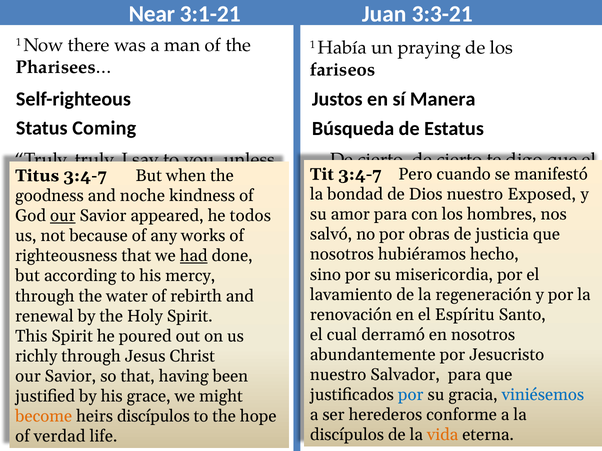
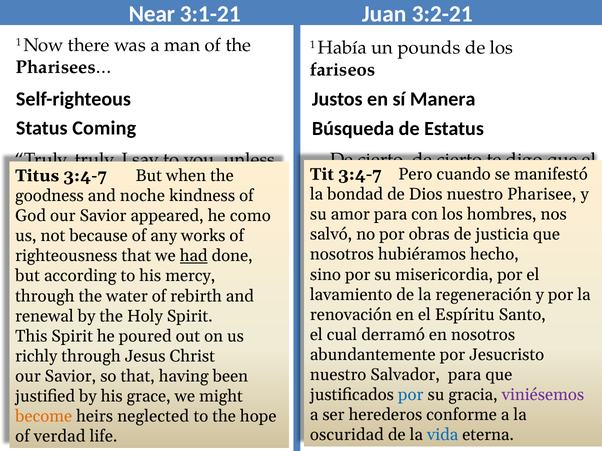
3:3-21: 3:3-21 -> 3:2-21 (442, 14)
praying: praying -> pounds (429, 48)
Exposed: Exposed -> Pharisee (542, 195)
our underline: present -> none (63, 216)
todos: todos -> como (250, 216)
viniésemos colour: blue -> purple (543, 395)
heirs discípulos: discípulos -> neglected (153, 417)
discípulos: discípulos -> oscuridad (347, 435)
vida colour: orange -> blue (443, 435)
